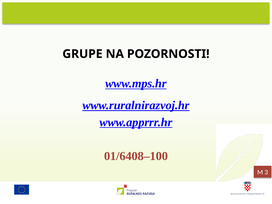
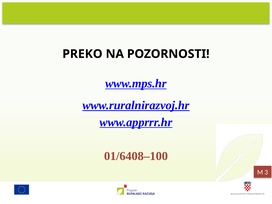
GRUPE: GRUPE -> PREKO (82, 54)
